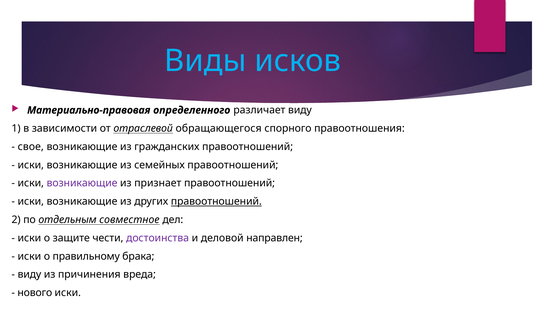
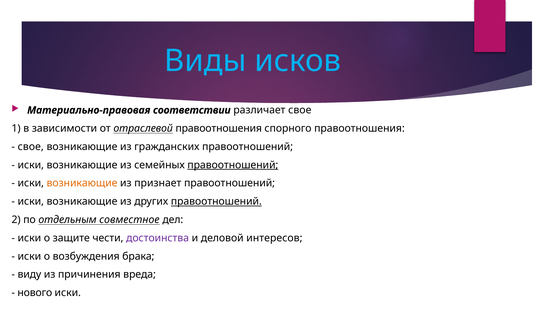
определенного: определенного -> соответствии (192, 110)
различает виду: виду -> свое (300, 110)
отраслевой обращающегося: обращающегося -> правоотношения (219, 128)
правоотношений underline: none -> present (233, 165)
возникающие colour: purple -> orange (82, 183)
направлен: направлен -> интересов (274, 238)
правильному: правильному -> возбуждения (86, 256)
